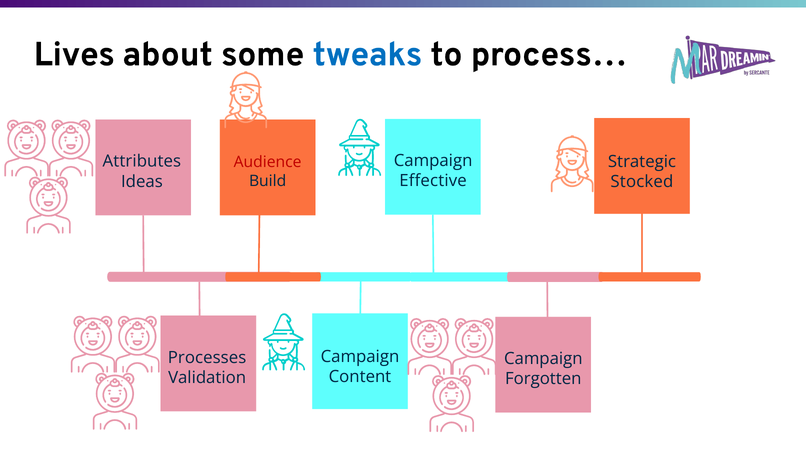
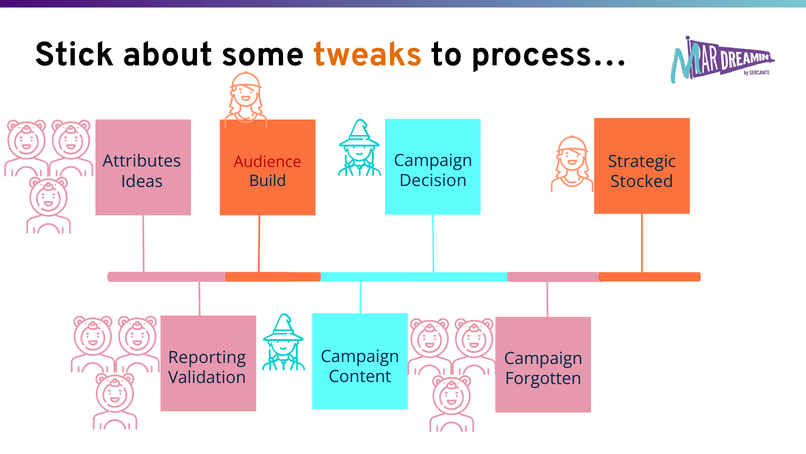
Lives: Lives -> Stick (74, 54)
tweaks colour: blue -> orange (368, 54)
Effective: Effective -> Decision (433, 181)
Processes: Processes -> Reporting (207, 357)
